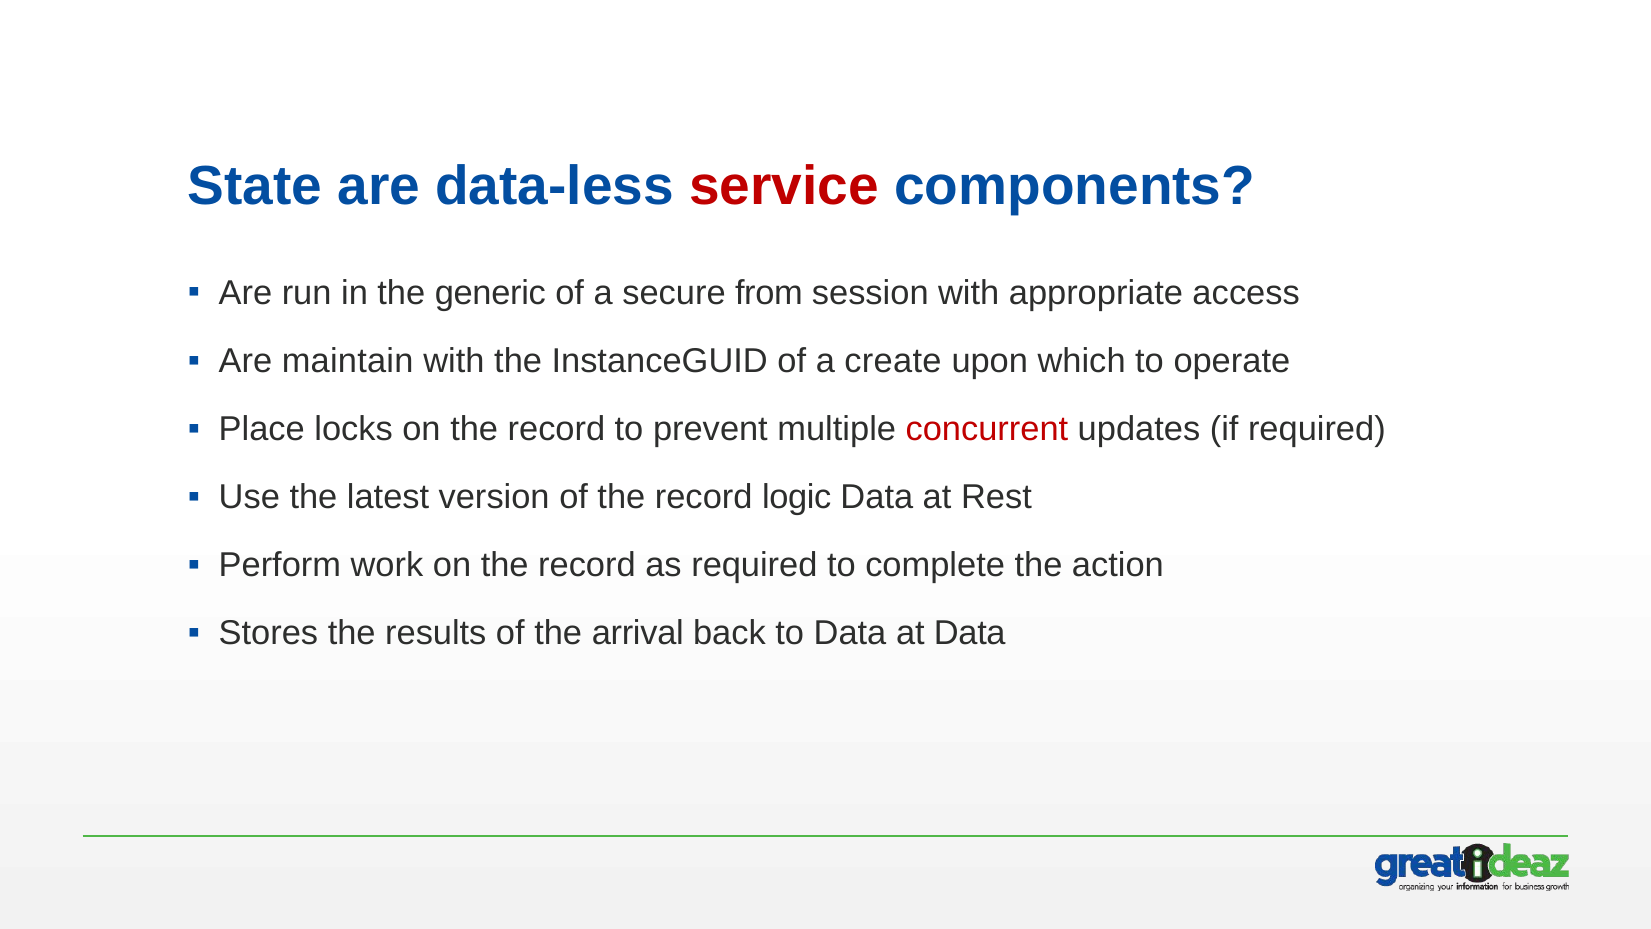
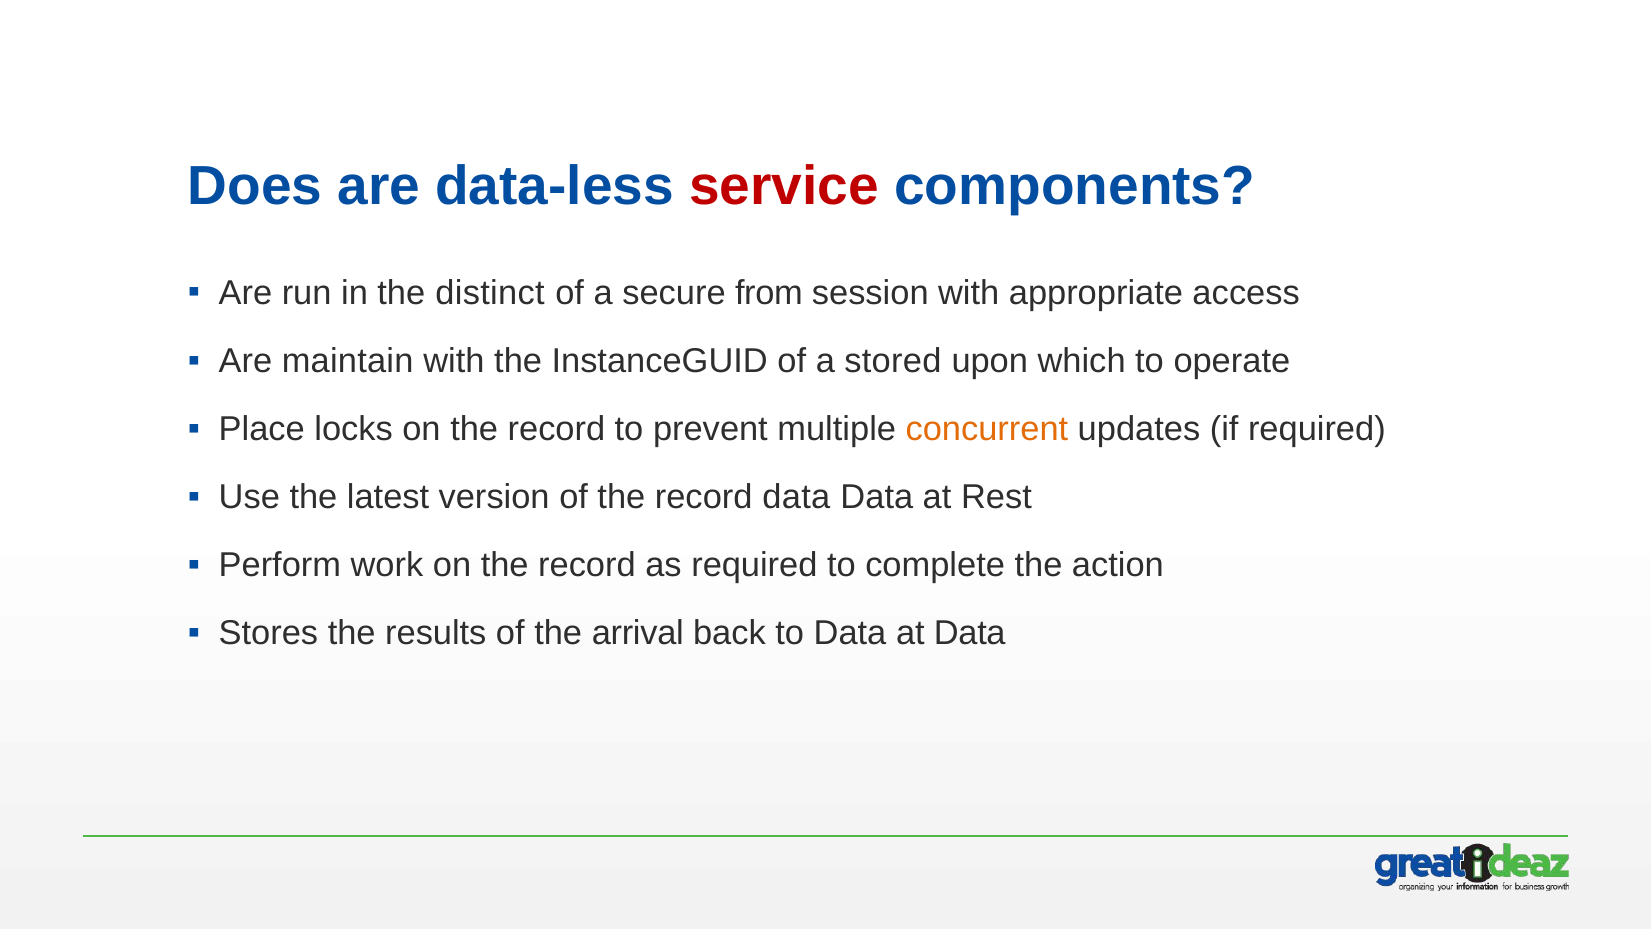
State: State -> Does (255, 187)
generic: generic -> distinct (490, 293)
create: create -> stored (893, 361)
concurrent colour: red -> orange (987, 429)
record logic: logic -> data (796, 497)
